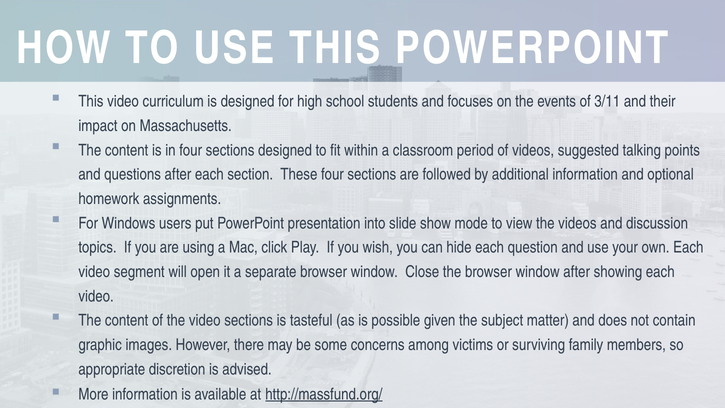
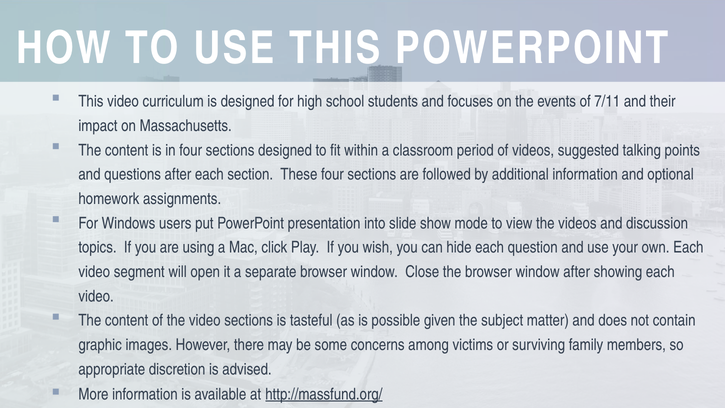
3/11: 3/11 -> 7/11 (607, 101)
